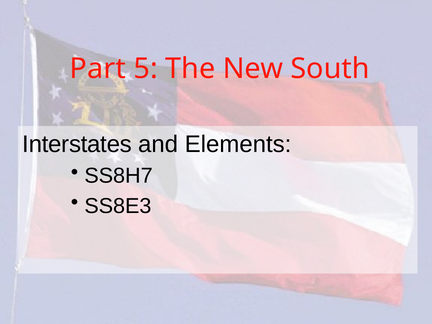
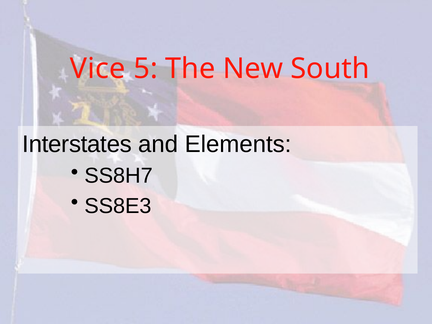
Part: Part -> Vice (98, 69)
